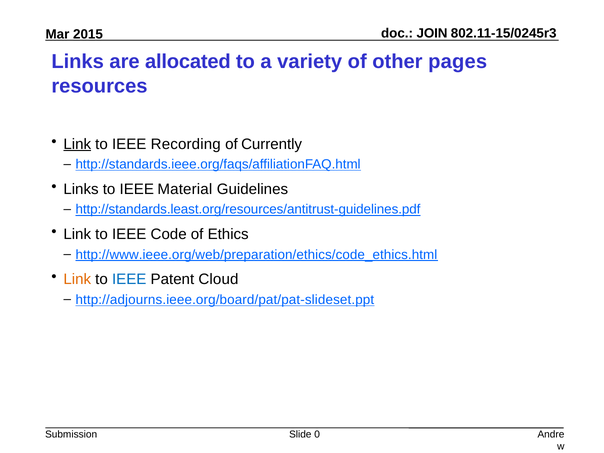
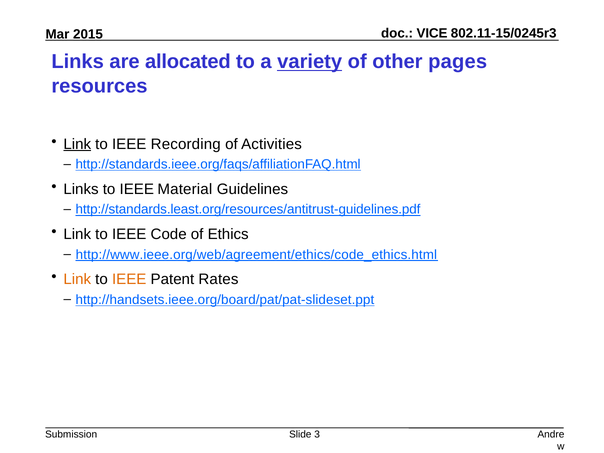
JOIN: JOIN -> VICE (432, 33)
variety underline: none -> present (310, 62)
Currently: Currently -> Activities (271, 144)
http://www.ieee.org/web/preparation/ethics/code_ethics.html: http://www.ieee.org/web/preparation/ethics/code_ethics.html -> http://www.ieee.org/web/agreement/ethics/code_ethics.html (256, 255)
IEEE colour: blue -> orange (129, 279)
Cloud: Cloud -> Rates (218, 279)
http://adjourns.ieee.org/board/pat/pat-slideset.ppt: http://adjourns.ieee.org/board/pat/pat-slideset.ppt -> http://handsets.ieee.org/board/pat/pat-slideset.ppt (225, 300)
0: 0 -> 3 (317, 434)
